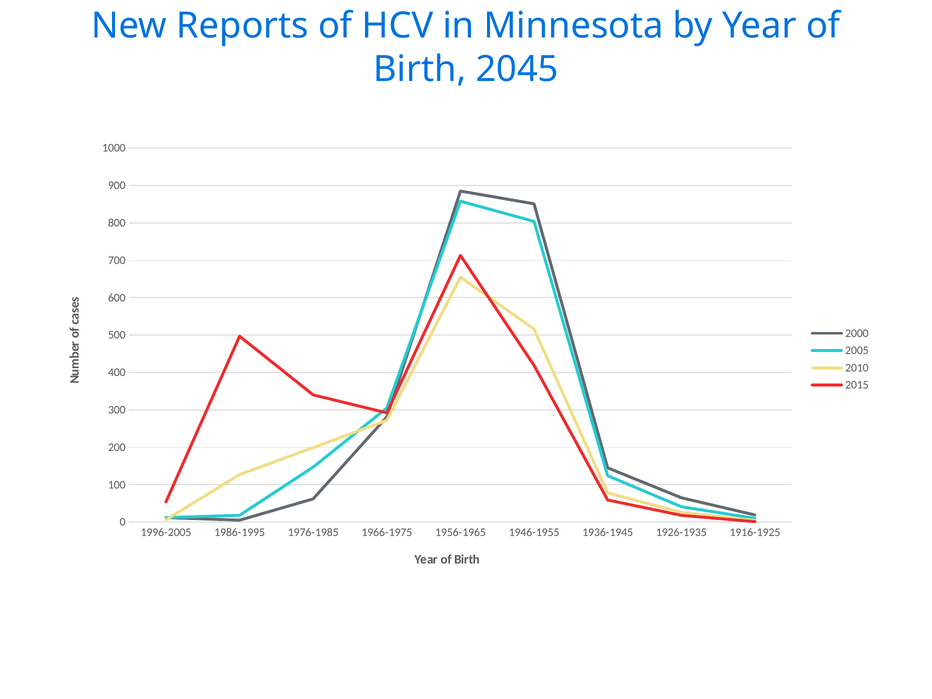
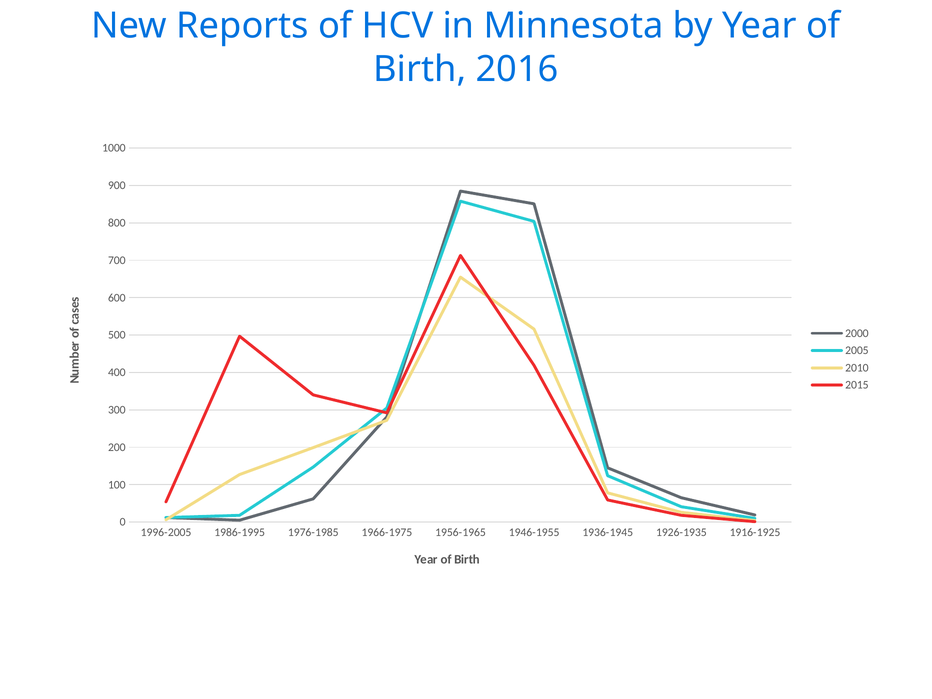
2045: 2045 -> 2016 (517, 69)
